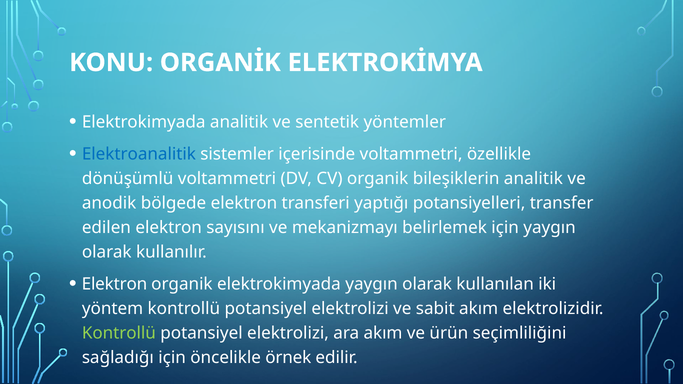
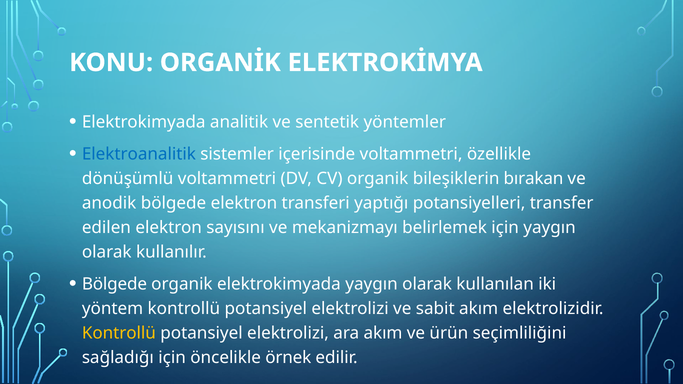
bileşiklerin analitik: analitik -> bırakan (534, 179)
Elektron: Elektron -> Bölgede (114, 284)
Kontrollü colour: light green -> yellow (119, 333)
